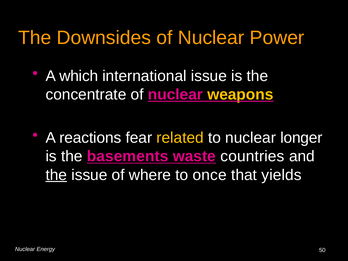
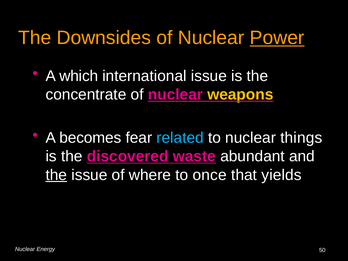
Power underline: none -> present (277, 38)
reactions: reactions -> becomes (90, 138)
related colour: yellow -> light blue (180, 138)
longer: longer -> things (301, 138)
basements: basements -> discovered (128, 156)
countries: countries -> abundant (253, 156)
